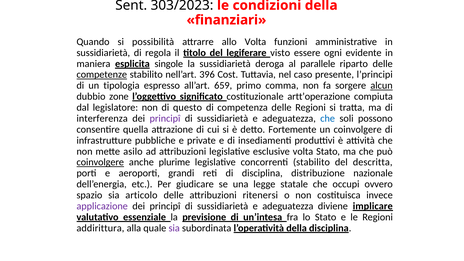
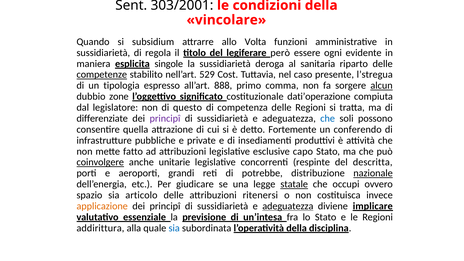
303/2023: 303/2023 -> 303/2001 (182, 5)
finanziari: finanziari -> vincolare (226, 20)
possibilità: possibilità -> subsidium (153, 42)
visto: visto -> però (280, 53)
parallele: parallele -> sanitaria (318, 64)
396: 396 -> 529 (207, 75)
l’principi: l’principi -> l’stregua (375, 75)
659: 659 -> 888 (223, 86)
artt’operazione: artt’operazione -> dati’operazione (319, 97)
interferenza: interferenza -> differenziate (102, 118)
un coinvolgere: coinvolgere -> conferendo (358, 129)
asilo: asilo -> fatto (133, 151)
esclusive volta: volta -> capo (303, 151)
plurime: plurime -> unitarie (174, 162)
concorrenti stabilito: stabilito -> respinte (312, 162)
di disciplina: disciplina -> potrebbe (262, 173)
nazionale underline: none -> present (373, 173)
statale underline: none -> present (294, 184)
applicazione colour: purple -> orange (102, 206)
adeguatezza underline: none -> present (288, 206)
sia colour: purple -> blue (174, 228)
